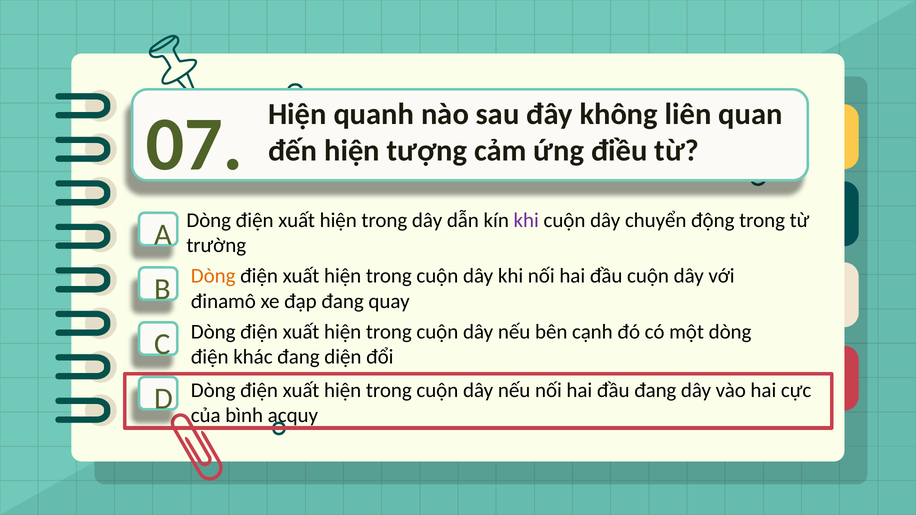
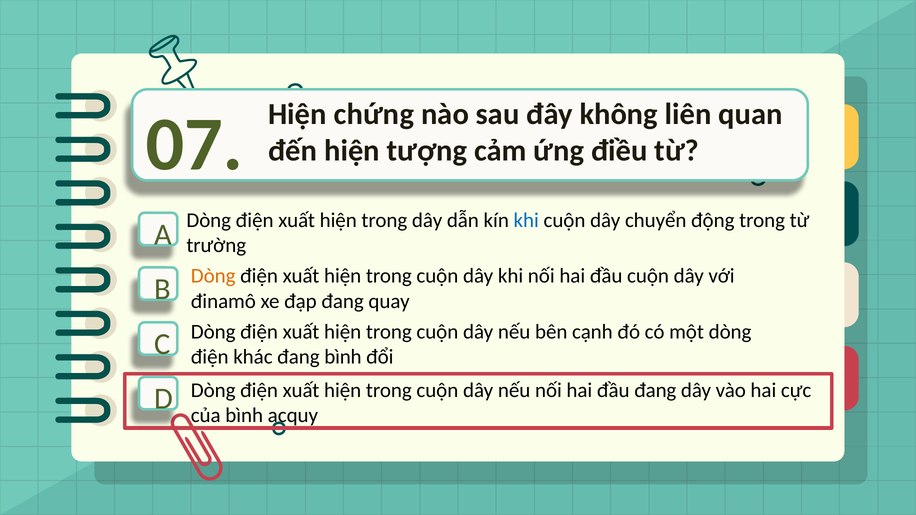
quanh: quanh -> chứng (374, 114)
khi colour: purple -> blue (526, 220)
đang diện: diện -> bình (343, 357)
